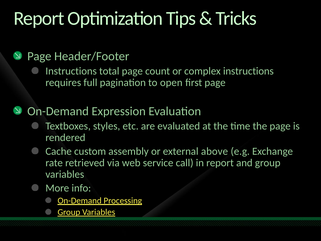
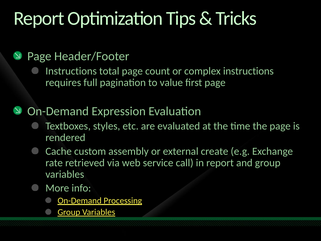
open: open -> value (171, 82)
above: above -> create (215, 151)
